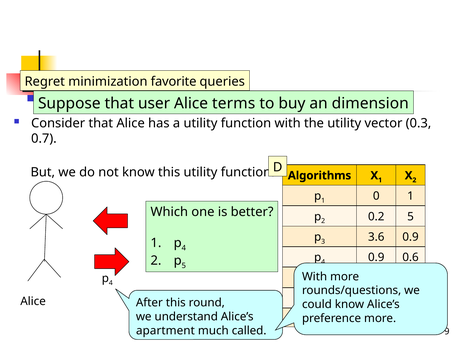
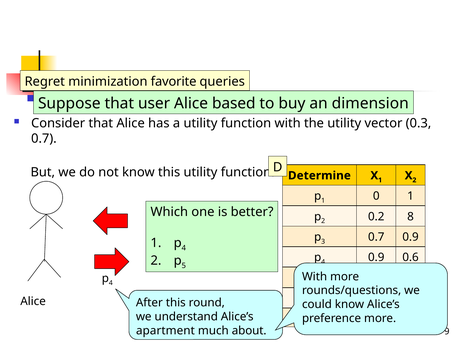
terms: terms -> based (234, 103)
Algorithms: Algorithms -> Determine (319, 176)
0.2 5: 5 -> 8 (411, 217)
3.6: 3.6 -> 0.7 (376, 237)
called: called -> about (249, 331)
